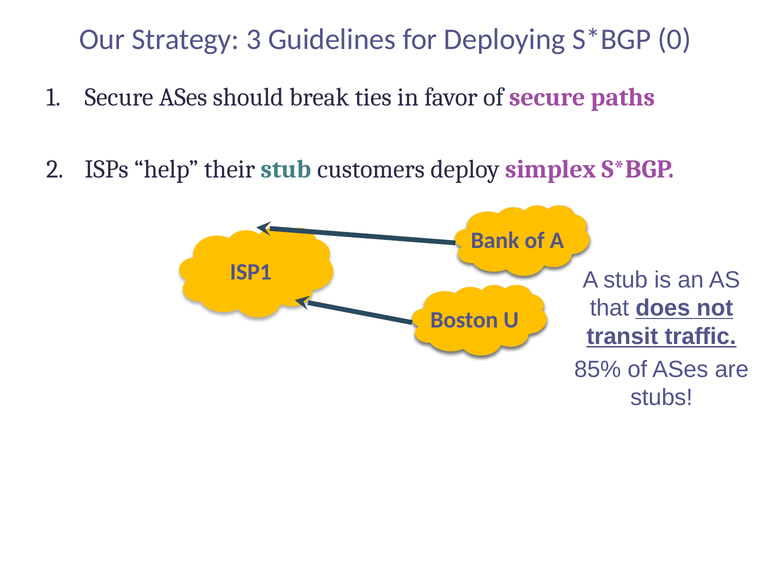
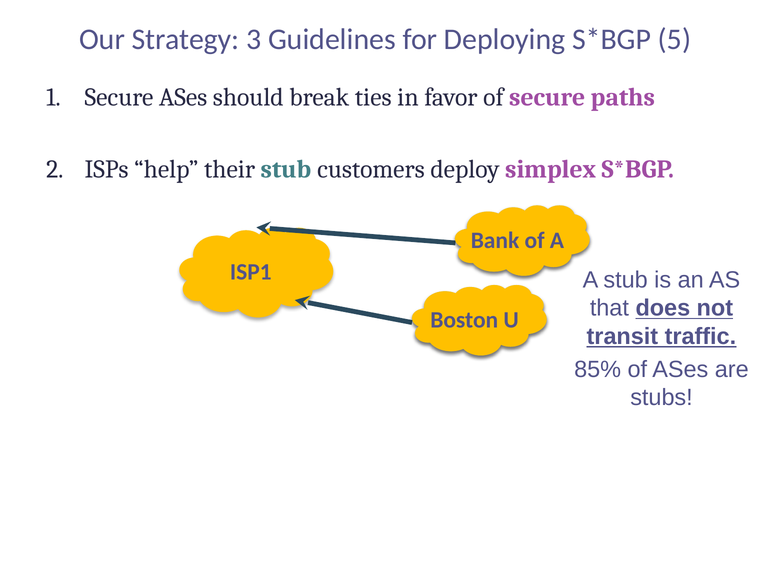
0: 0 -> 5 (675, 39)
